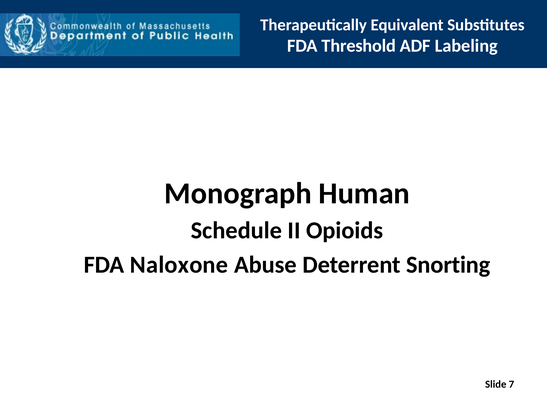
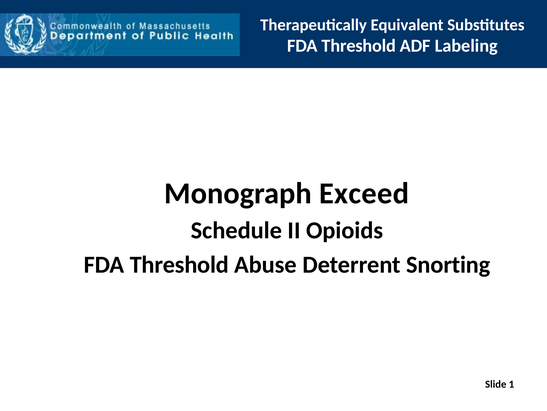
Human: Human -> Exceed (364, 193)
Naloxone: Naloxone -> Threshold (179, 264)
7: 7 -> 1 (511, 383)
